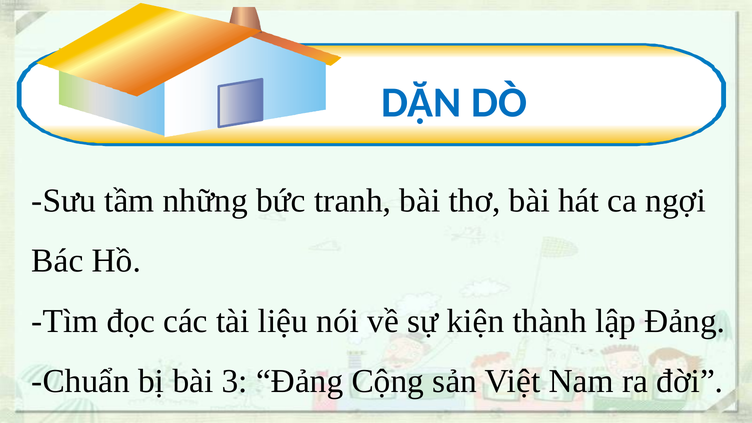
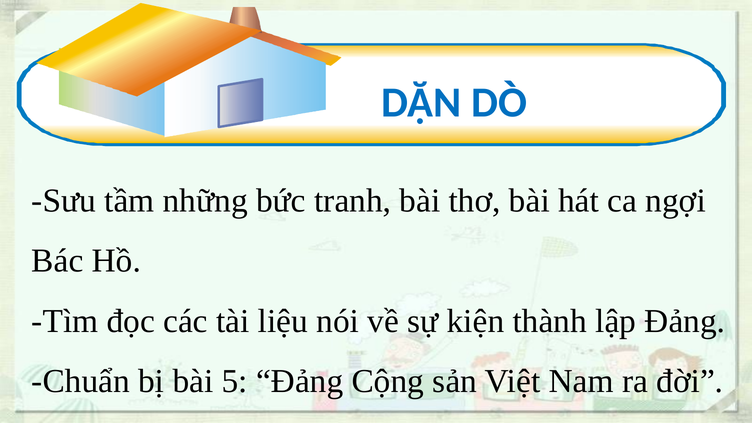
3: 3 -> 5 (235, 381)
